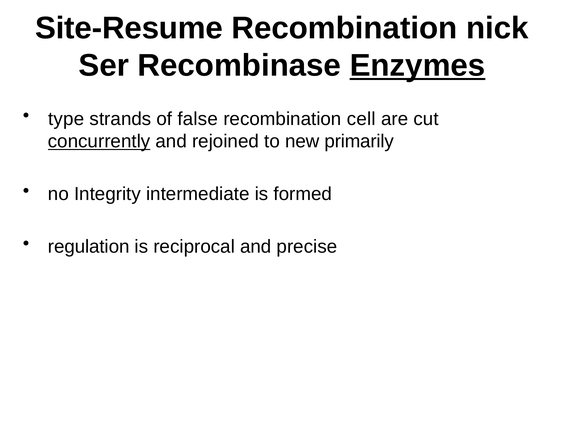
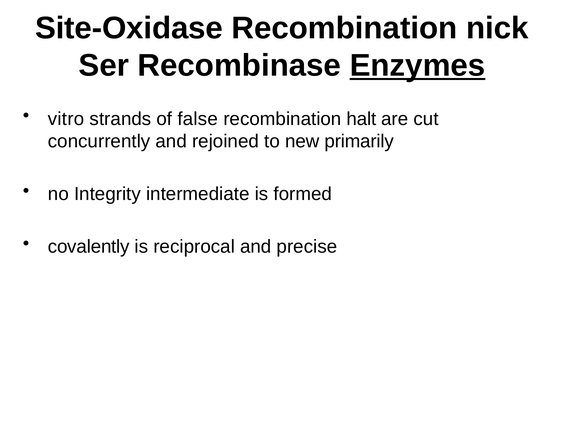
Site-Resume: Site-Resume -> Site-Oxidase (129, 28)
type: type -> vitro (66, 119)
cell: cell -> halt (361, 119)
concurrently underline: present -> none (99, 141)
regulation: regulation -> covalently (89, 247)
